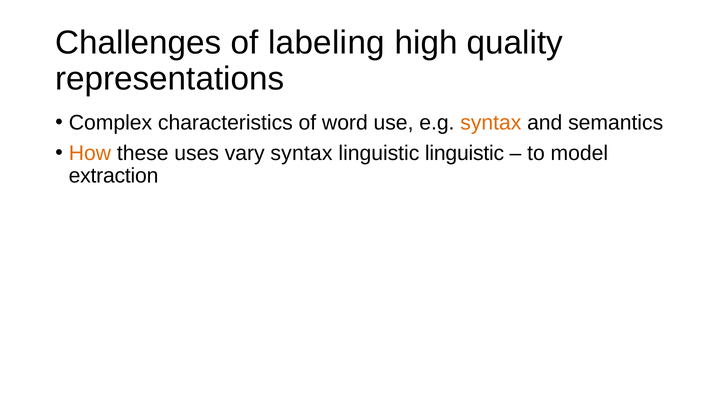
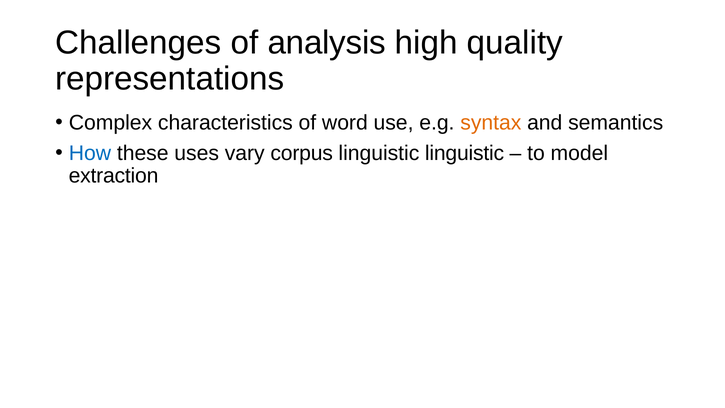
labeling: labeling -> analysis (327, 43)
How colour: orange -> blue (90, 153)
vary syntax: syntax -> corpus (302, 153)
